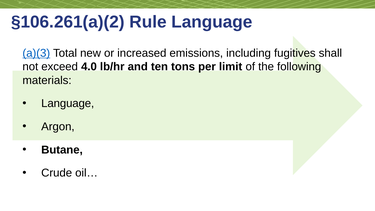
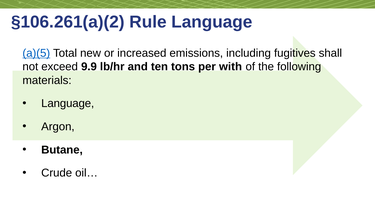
a)(3: a)(3 -> a)(5 (36, 53)
4.0: 4.0 -> 9.9 (89, 67)
limit: limit -> with (231, 67)
